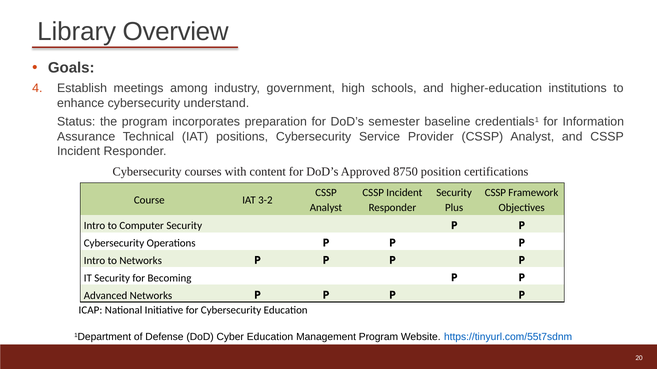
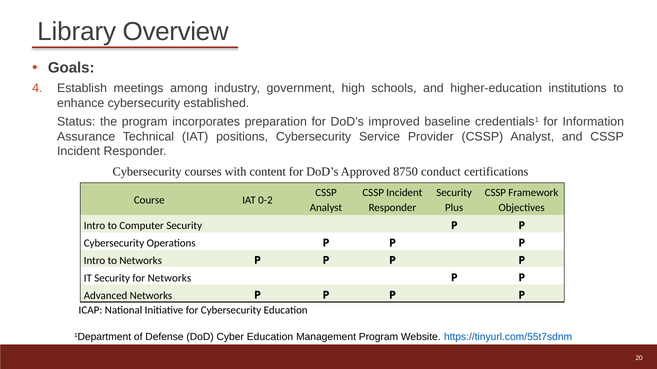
understand: understand -> established (216, 103)
semester: semester -> improved (394, 122)
position: position -> conduct (441, 172)
3-2: 3-2 -> 0-2 (265, 200)
for Becoming: Becoming -> Networks (169, 278)
